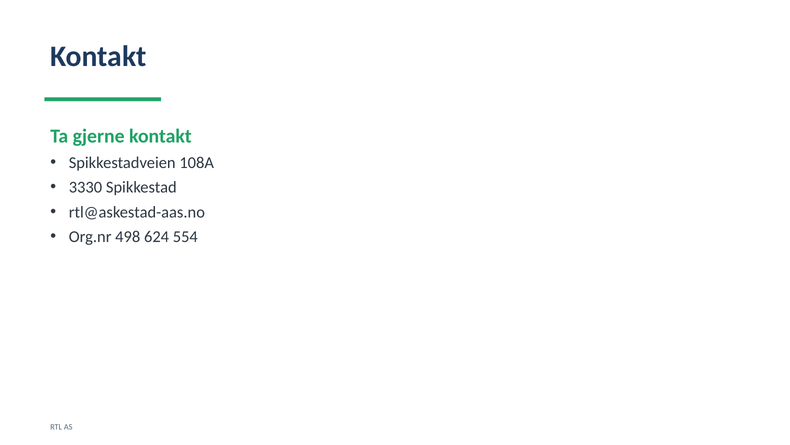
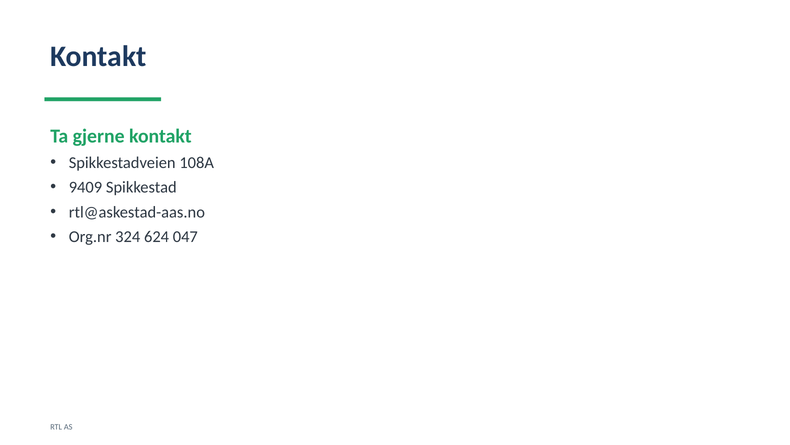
3330: 3330 -> 9409 (85, 187)
498: 498 -> 324 (128, 237)
554: 554 -> 047 (185, 237)
